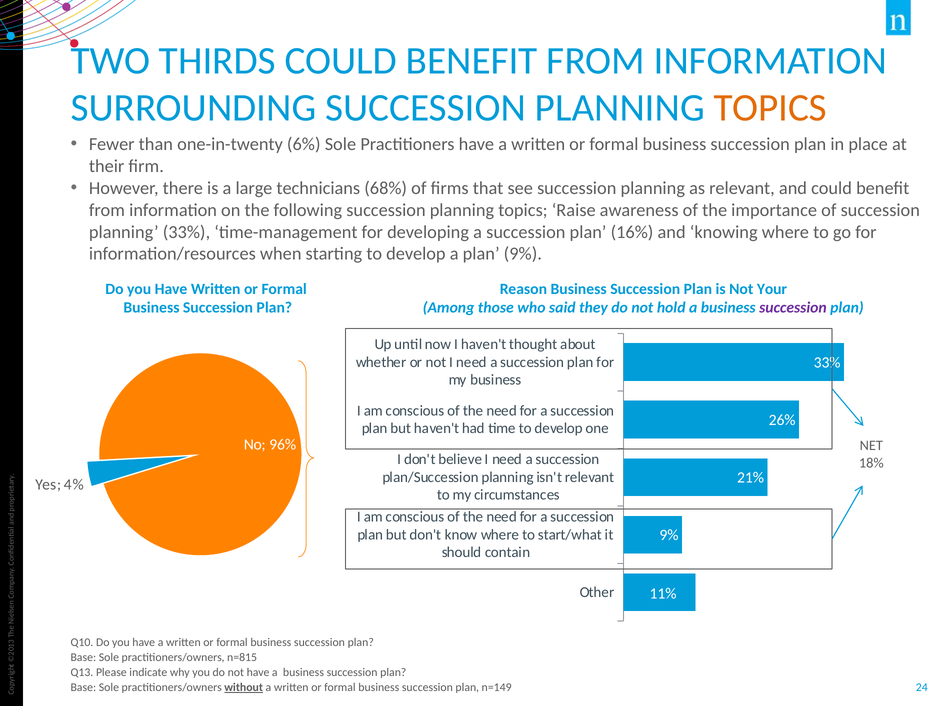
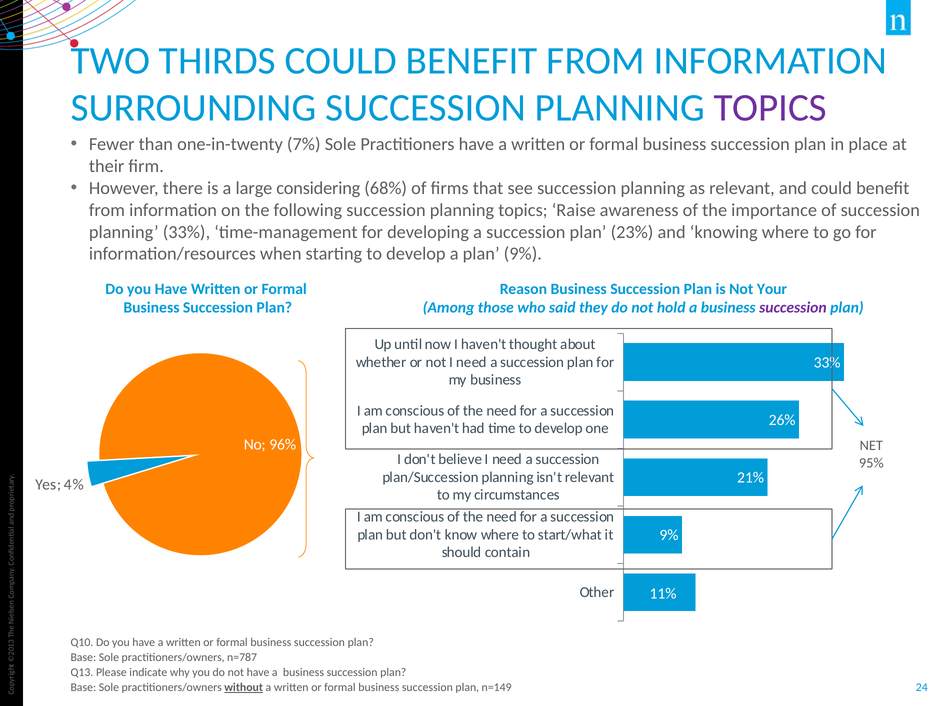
TOPICS colour: orange -> purple (770, 108)
6%: 6% -> 7% (304, 144)
technicians: technicians -> considering (318, 188)
16%: 16% -> 23% (632, 232)
18%: 18% -> 95% (871, 463)
n=815: n=815 -> n=787 (242, 658)
